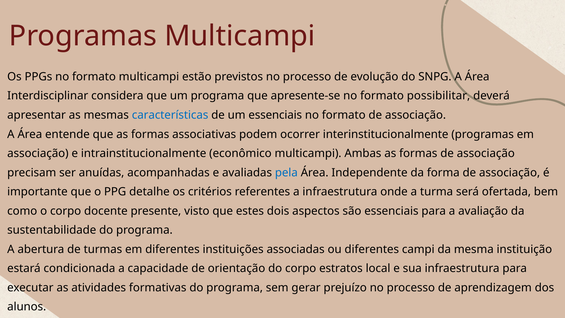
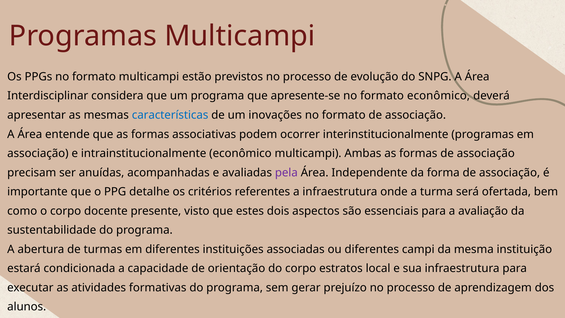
formato possibilitar: possibilitar -> econômico (439, 96)
um essenciais: essenciais -> inovações (275, 115)
pela colour: blue -> purple (286, 172)
